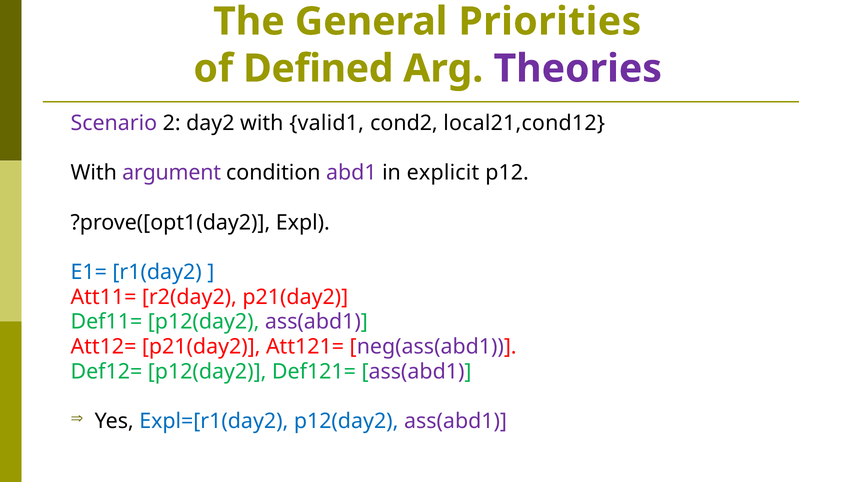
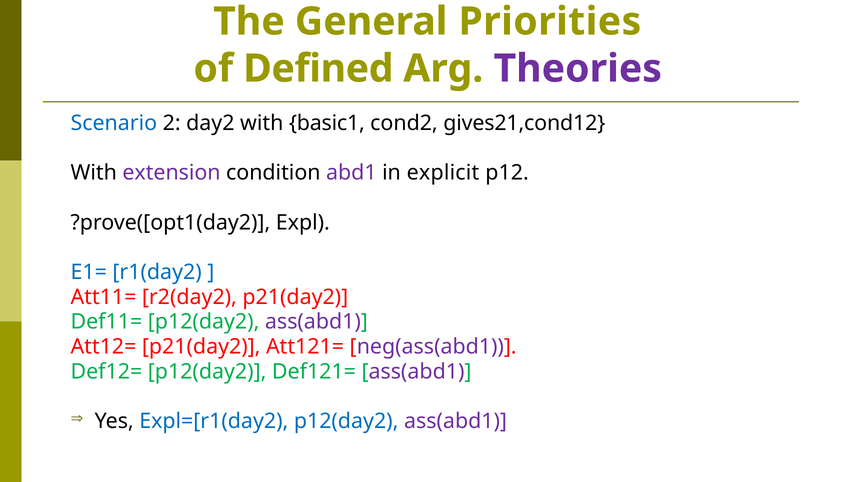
Scenario colour: purple -> blue (114, 123)
valid1: valid1 -> basic1 (327, 123)
local21,cond12: local21,cond12 -> gives21,cond12 (524, 123)
argument: argument -> extension (172, 173)
